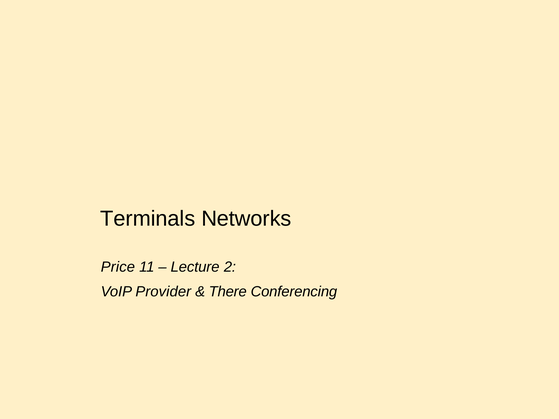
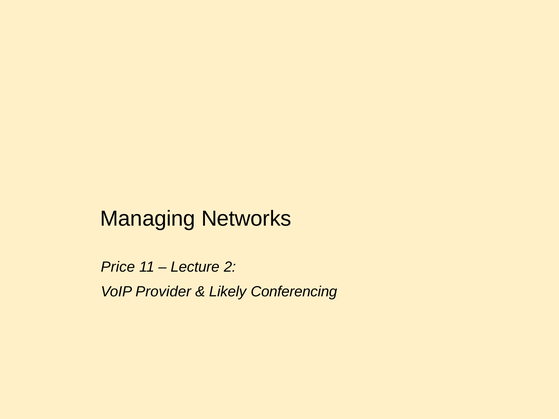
Terminals: Terminals -> Managing (148, 219)
There: There -> Likely (228, 292)
